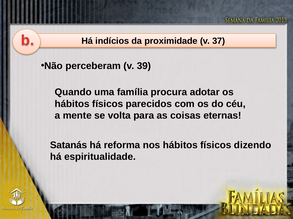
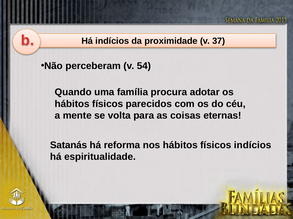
39: 39 -> 54 (144, 66)
físicos dizendo: dizendo -> indícios (253, 146)
